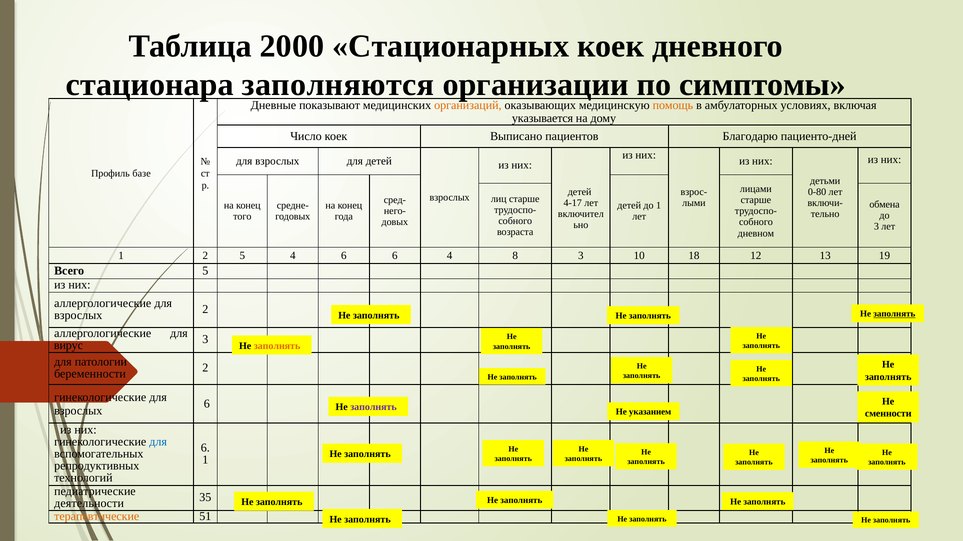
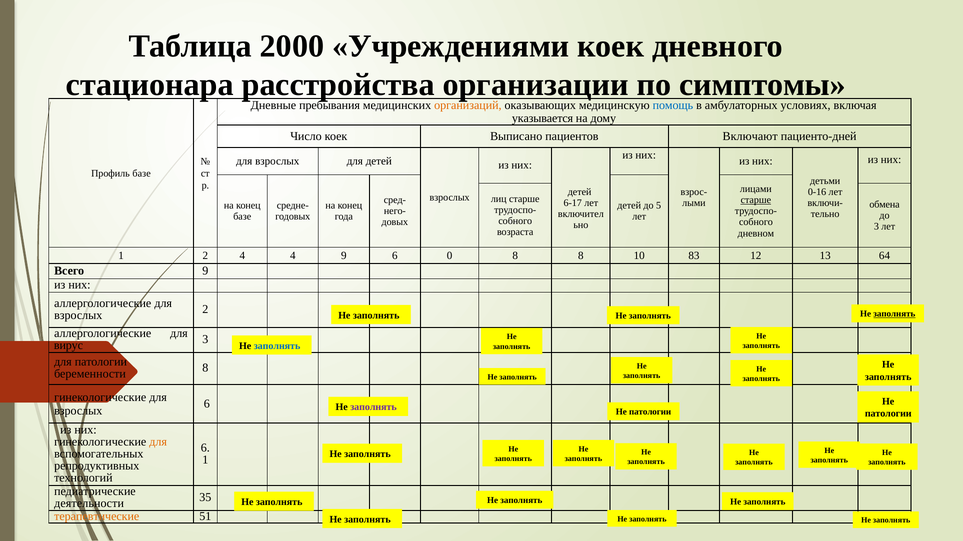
Стационарных: Стационарных -> Учреждениями (451, 46)
заполняются: заполняются -> расстройства (338, 85)
показывают: показывают -> пребывания (330, 105)
помощь colour: orange -> blue (673, 105)
Благодарю: Благодарю -> Включают (750, 136)
0-80: 0-80 -> 0-16 (817, 192)
старше underline: none -> present (756, 200)
4-17: 4-17 -> 6-17 (573, 203)
до 1: 1 -> 5 (659, 206)
того: того -> базе (242, 217)
2 5: 5 -> 4 (242, 256)
4 6: 6 -> 9 (344, 256)
6 4: 4 -> 0 (450, 256)
8 3: 3 -> 8 (581, 256)
18: 18 -> 83 (694, 256)
19: 19 -> 64 (884, 256)
Всего 5: 5 -> 9 (205, 271)
заполнять colour: orange -> blue (277, 346)
беременности 2: 2 -> 8 (205, 368)
указанием: указанием -> патологии (650, 412)
сменности: сменности -> патологии (888, 414)
для colour: blue -> orange (158, 442)
